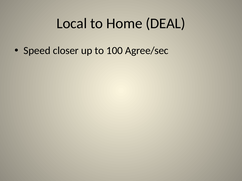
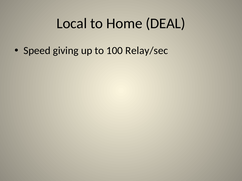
closer: closer -> giving (66, 51)
Agree/sec: Agree/sec -> Relay/sec (147, 51)
